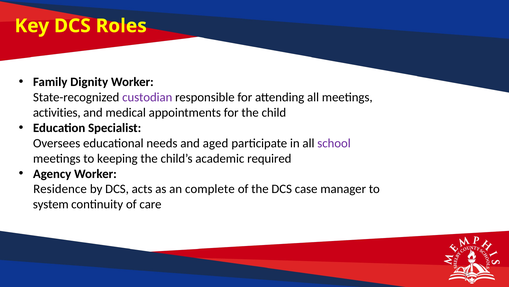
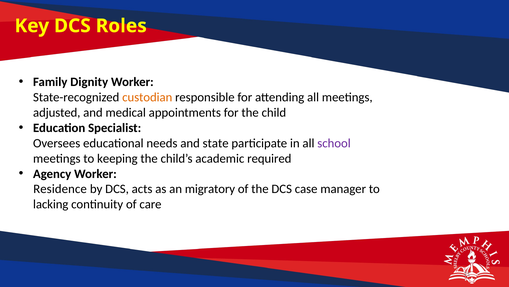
custodian colour: purple -> orange (147, 97)
activities: activities -> adjusted (57, 112)
aged: aged -> state (216, 143)
complete: complete -> migratory (210, 189)
system: system -> lacking (51, 204)
